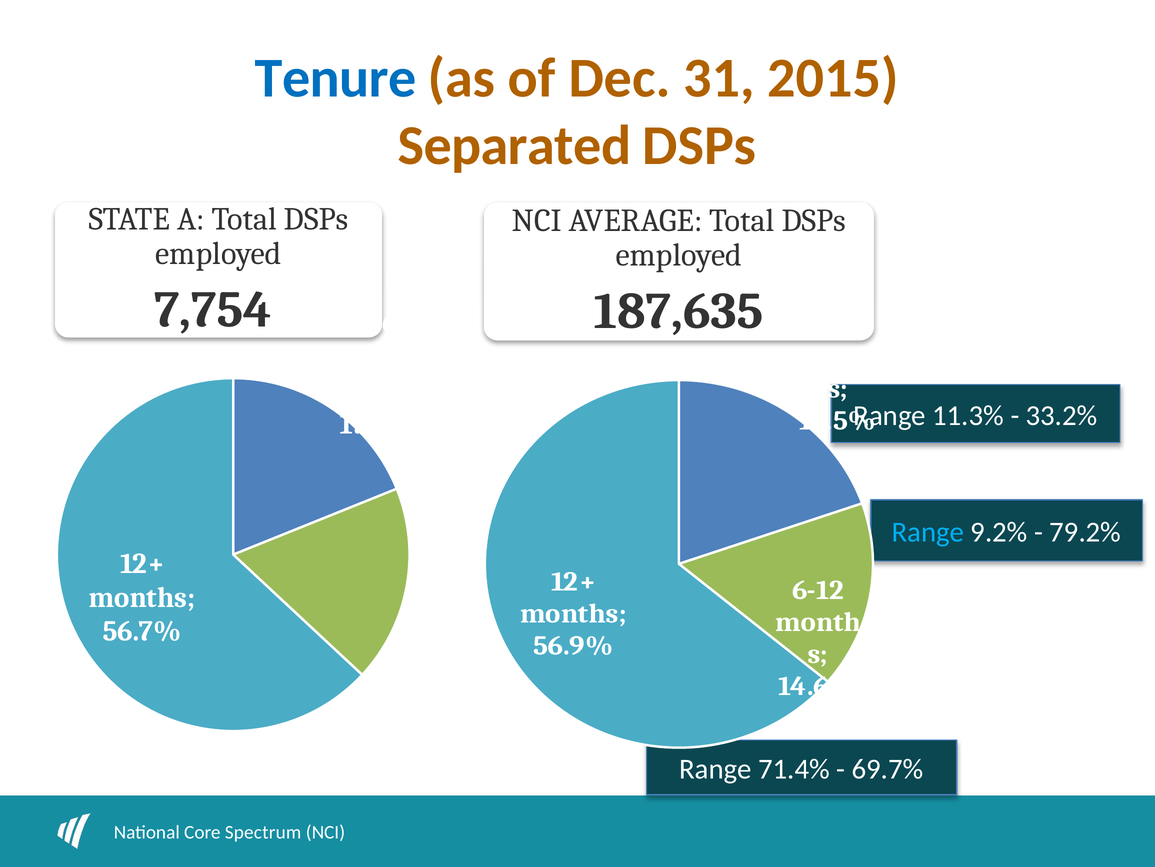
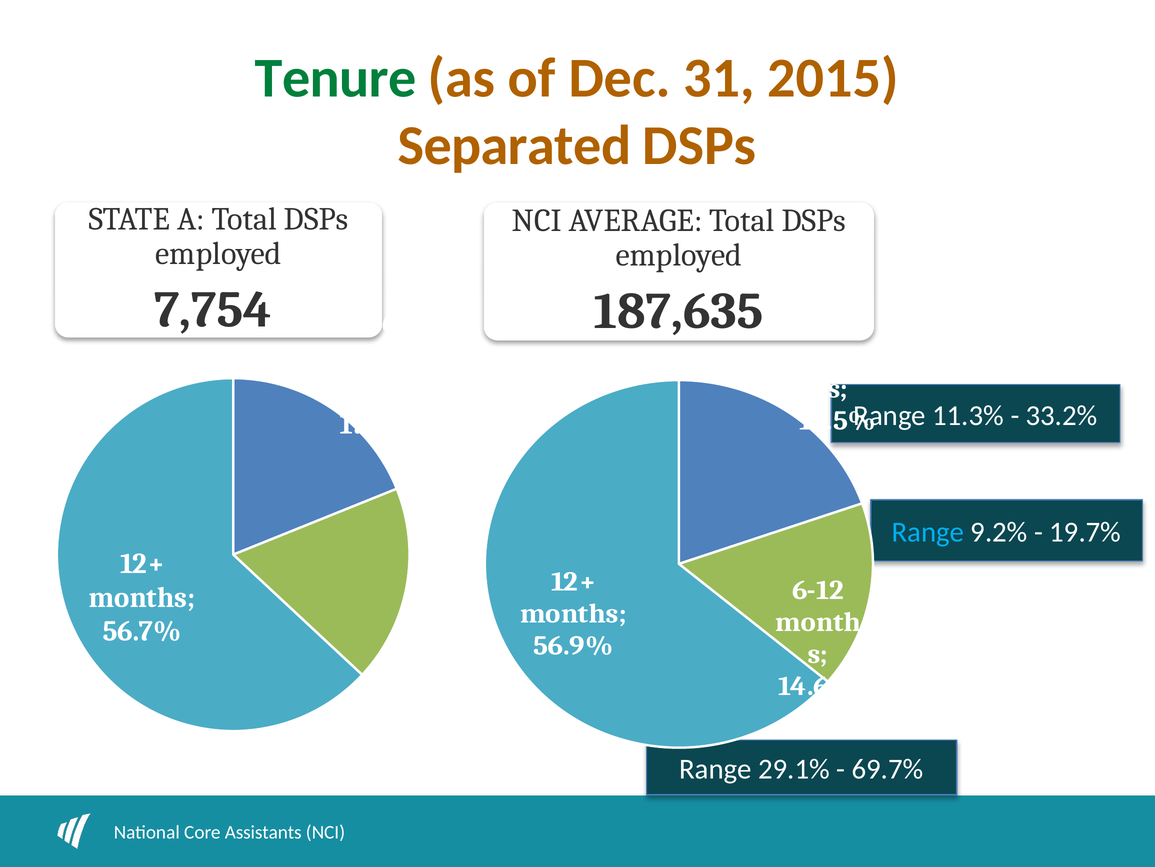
Tenure colour: blue -> green (336, 78)
79.2%: 79.2% -> 19.7% (1085, 532)
71.4%: 71.4% -> 29.1% (794, 769)
Spectrum: Spectrum -> Assistants (263, 832)
